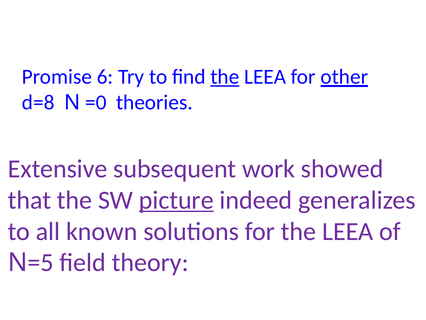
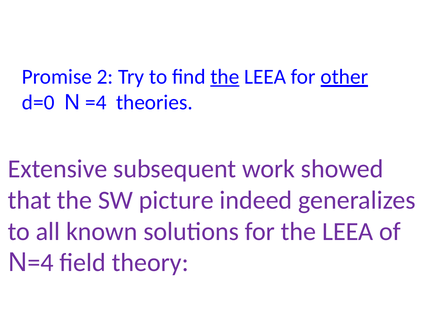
6: 6 -> 2 (105, 77)
d=8: d=8 -> d=0 (38, 102)
=0: =0 -> =4 (96, 102)
picture underline: present -> none (176, 200)
=5: =5 -> =4 (41, 262)
